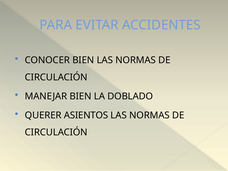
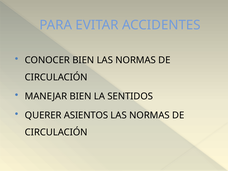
DOBLADO: DOBLADO -> SENTIDOS (130, 96)
